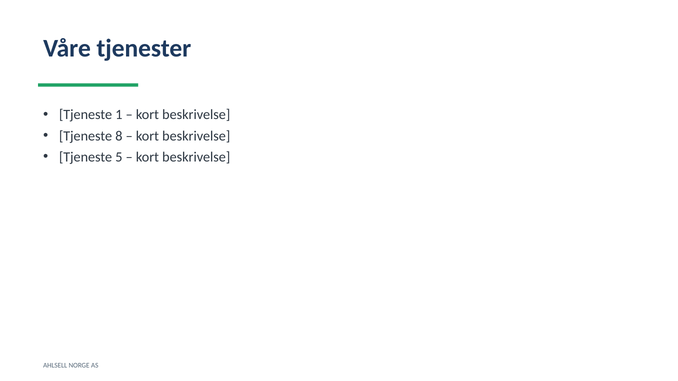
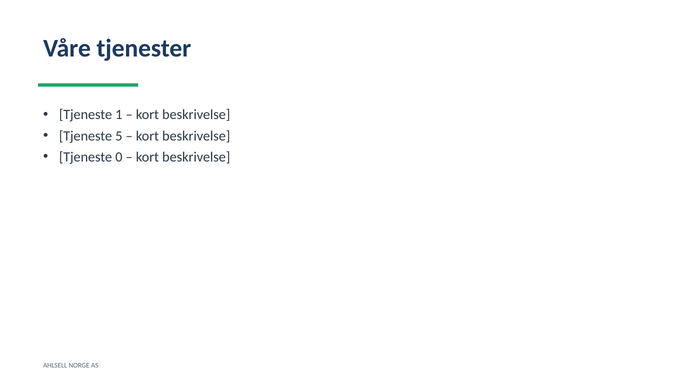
8: 8 -> 5 (119, 136)
5: 5 -> 0 (119, 157)
